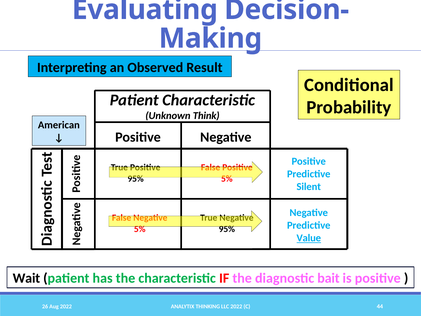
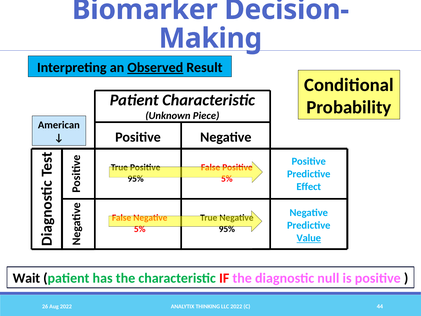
Evaluating: Evaluating -> Biomarker (145, 10)
Observed underline: none -> present (155, 67)
Think: Think -> Piece (206, 116)
Silent: Silent -> Effect (309, 186)
bait: bait -> null (328, 278)
